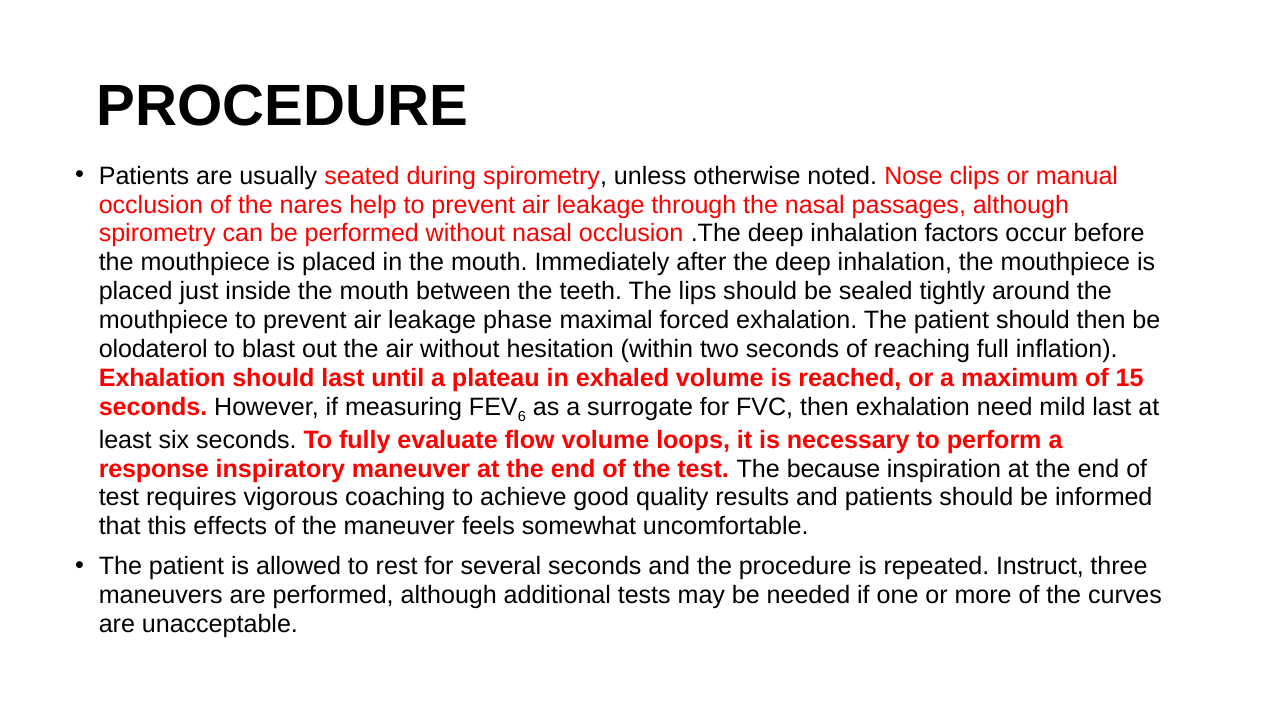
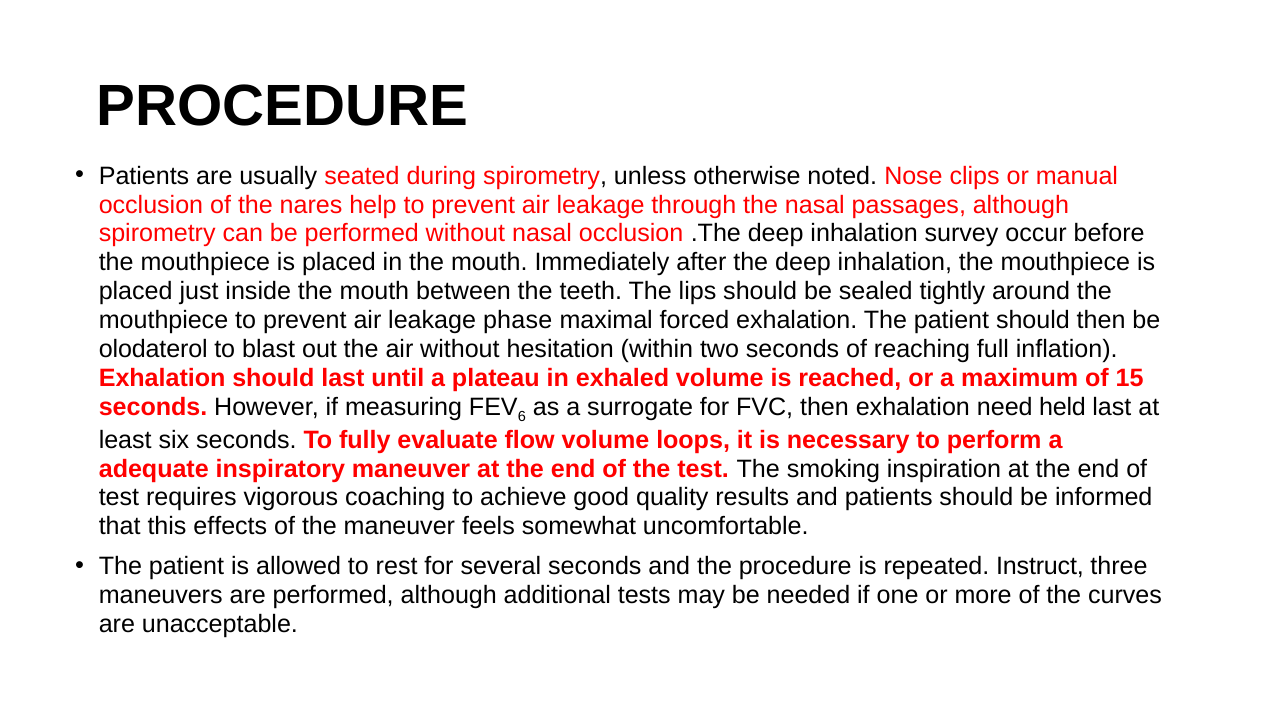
factors: factors -> survey (962, 234)
mild: mild -> held (1063, 407)
response: response -> adequate (154, 469)
because: because -> smoking (833, 469)
